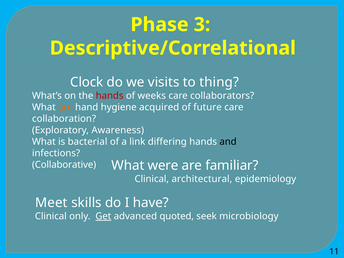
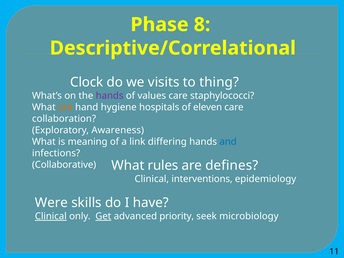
3: 3 -> 8 (202, 25)
hands colour: red -> purple (110, 96)
weeks: weeks -> values (152, 96)
collaborators: collaborators -> staphylococci (222, 96)
acquired: acquired -> hospitals (159, 107)
future: future -> eleven (208, 107)
bacterial: bacterial -> meaning (88, 142)
and colour: black -> blue (228, 142)
were: were -> rules (163, 165)
familiar: familiar -> defines (232, 165)
architectural: architectural -> interventions (202, 179)
Meet: Meet -> Were (51, 203)
Clinical underline: none -> present (51, 216)
quoted: quoted -> priority (177, 216)
